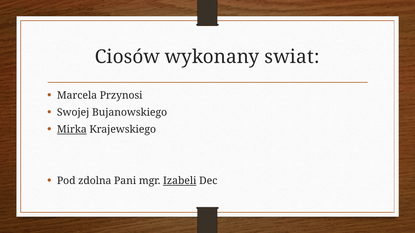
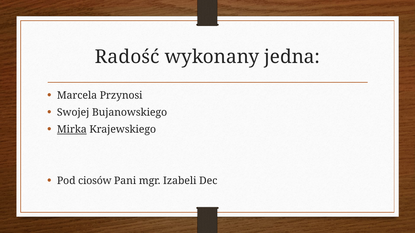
Ciosów: Ciosów -> Radość (127, 57)
swiat: swiat -> jedna (292, 57)
zdolna: zdolna -> ciosów (95, 181)
Izabeli underline: present -> none (180, 181)
